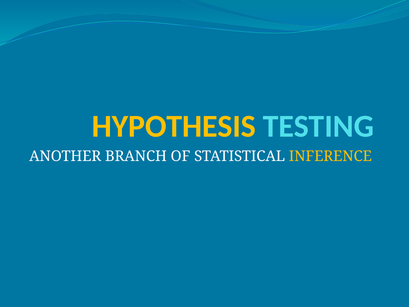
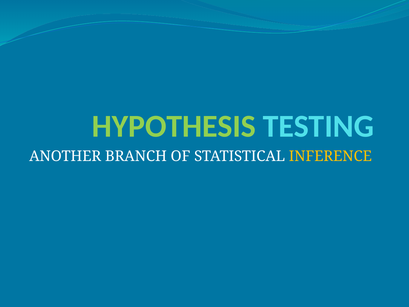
HYPOTHESIS colour: yellow -> light green (174, 126)
